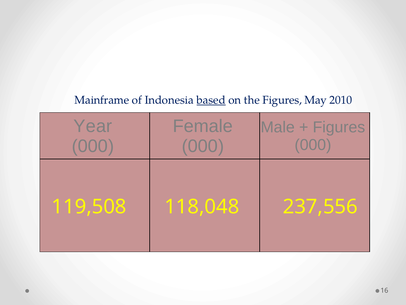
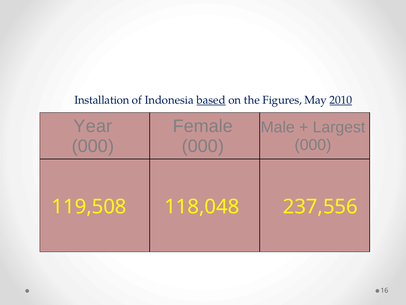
Mainframe: Mainframe -> Installation (102, 100)
2010 underline: none -> present (341, 100)
Figures: Figures -> Largest (339, 127)
